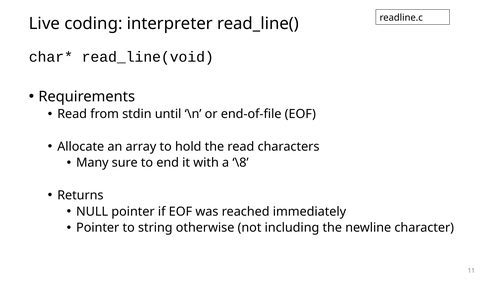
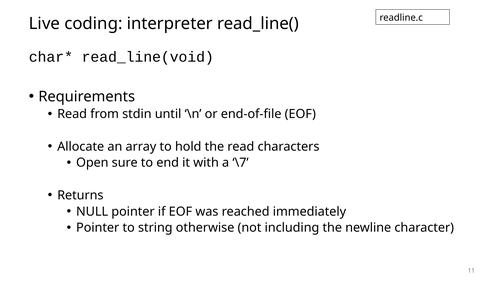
Many: Many -> Open (92, 162)
\8: \8 -> \7 (241, 162)
